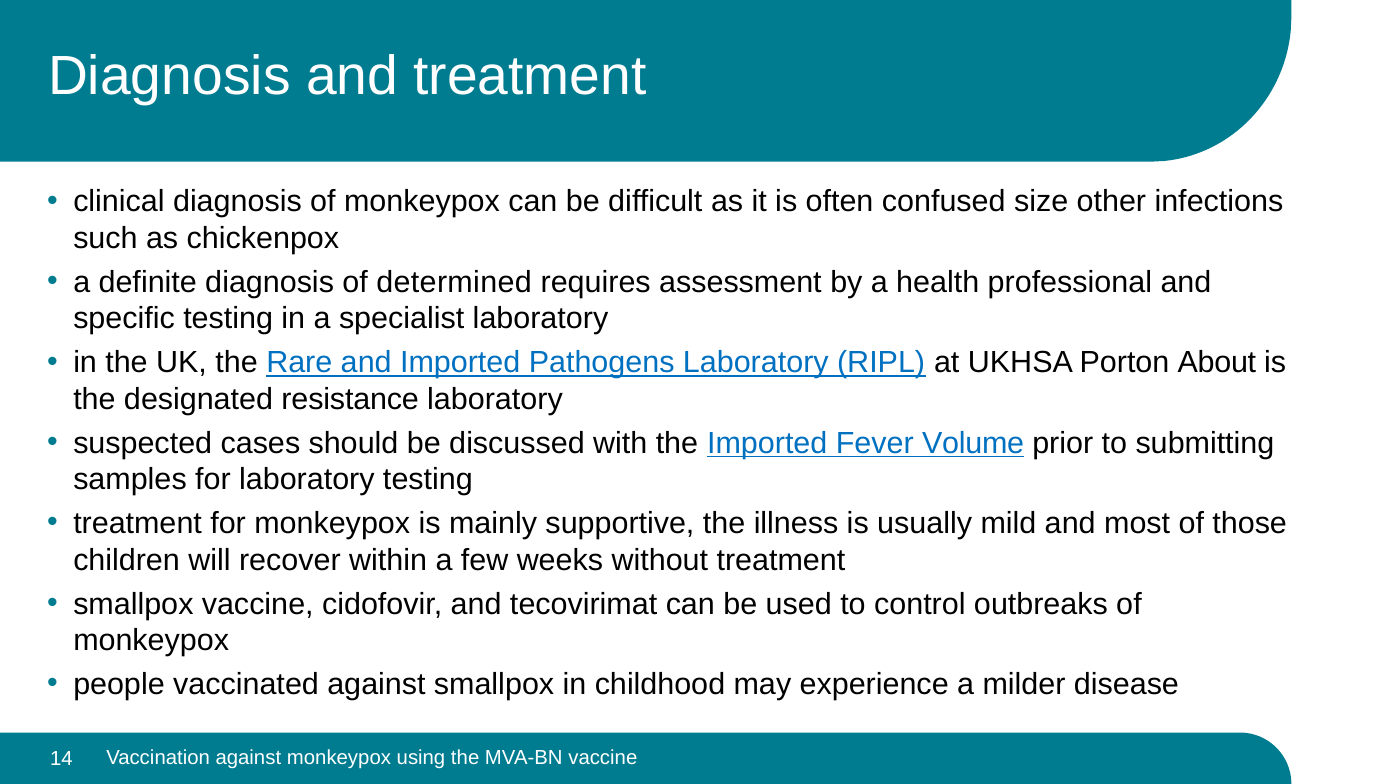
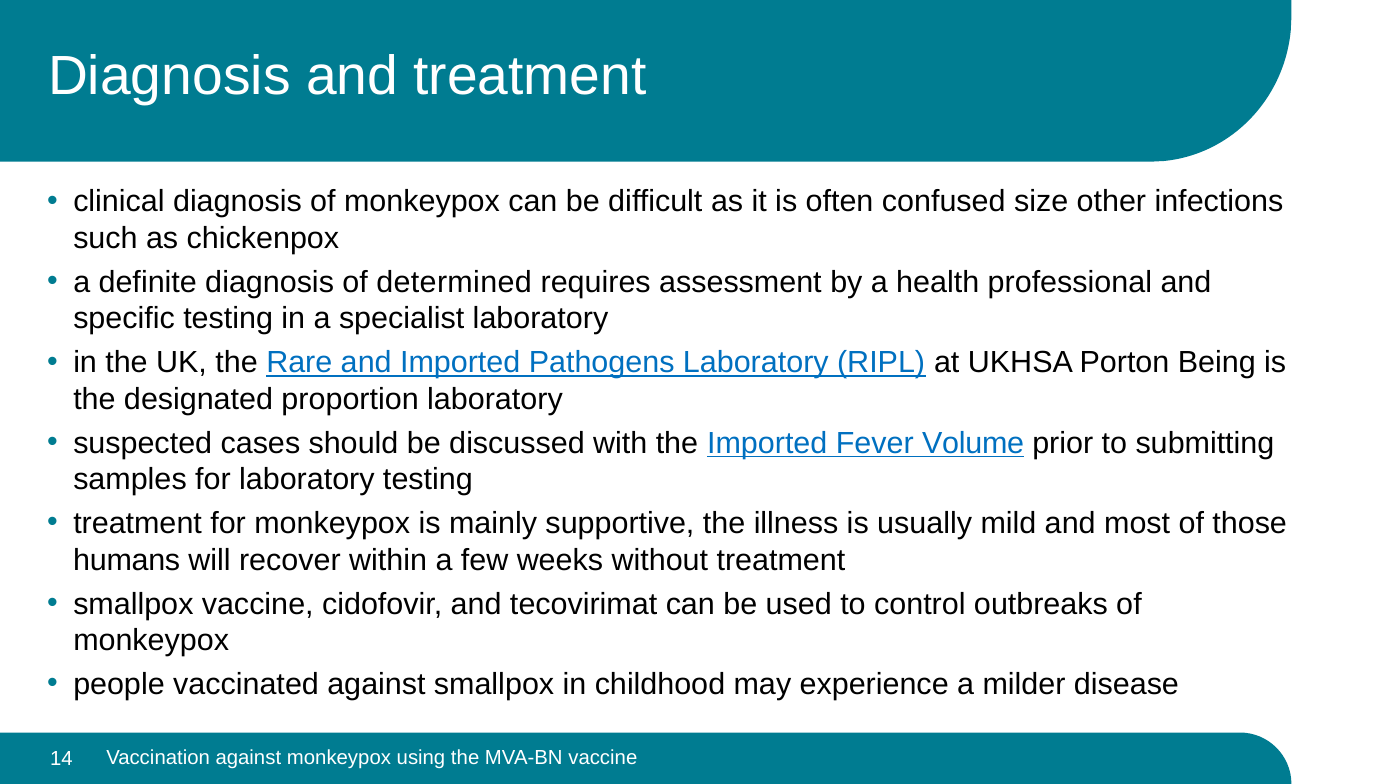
About: About -> Being (1217, 363)
resistance: resistance -> proportion (350, 399)
children: children -> humans (127, 560)
